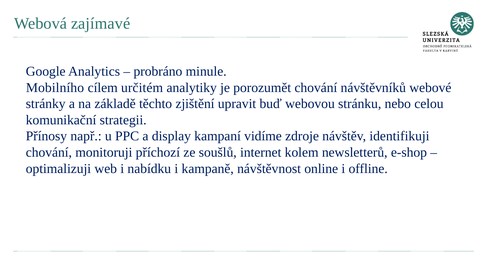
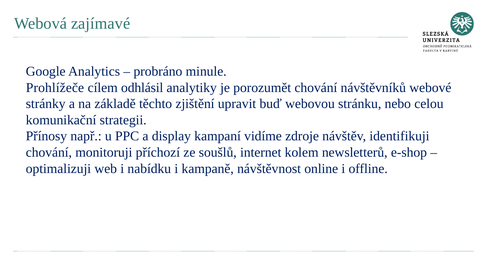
Mobilního: Mobilního -> Prohlížeče (55, 88)
určitém: určitém -> odhlásil (142, 88)
